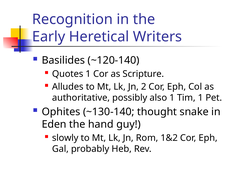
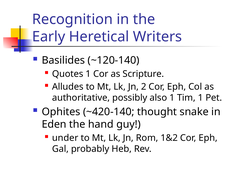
~130-140: ~130-140 -> ~420-140 (109, 112)
slowly: slowly -> under (65, 138)
